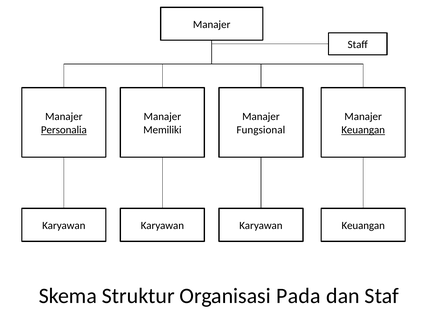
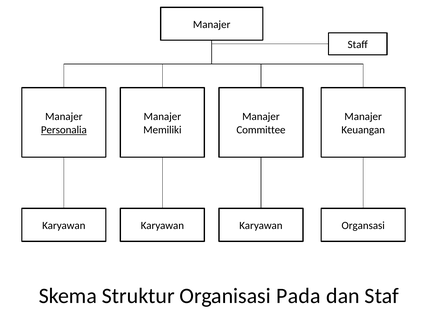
Fungsional: Fungsional -> Committee (261, 130)
Keuangan underline: present -> none (363, 130)
Keuangan: Keuangan -> Organsasi (363, 225)
